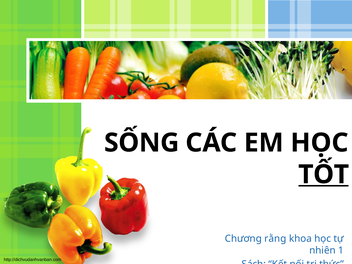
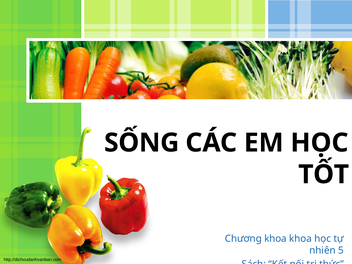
TỐT underline: present -> none (324, 174)
Chương rằng: rằng -> khoa (276, 239)
1: 1 -> 5 (341, 250)
